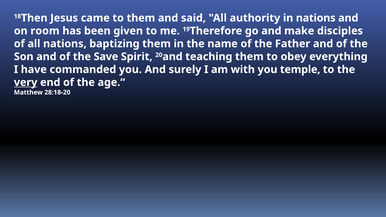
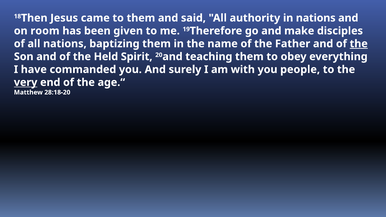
the underline: none -> present (359, 44)
Save: Save -> Held (106, 57)
temple: temple -> people (300, 70)
